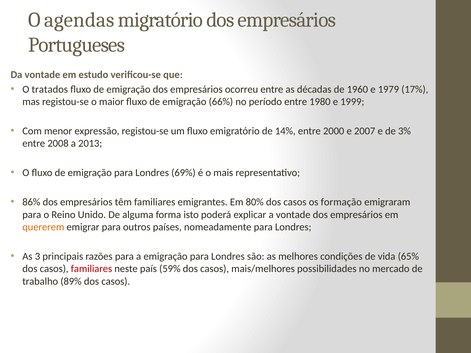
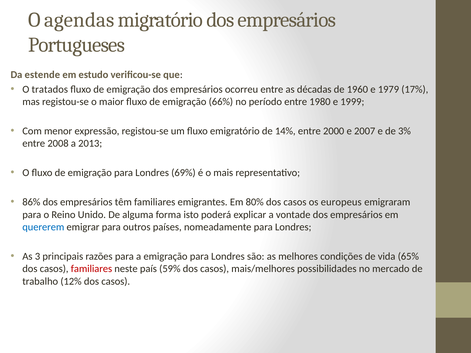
Da vontade: vontade -> estende (42, 75)
formação: formação -> europeus (341, 202)
quererem colour: orange -> blue (43, 227)
89%: 89% -> 12% (71, 282)
